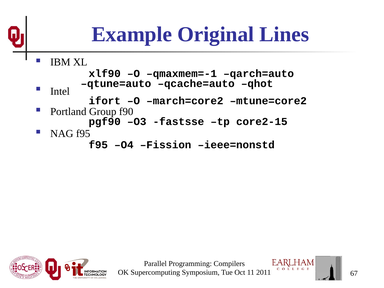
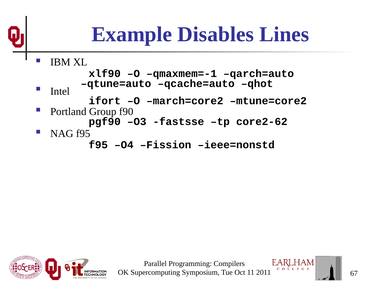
Original: Original -> Disables (216, 34)
core2-15: core2-15 -> core2-62 (262, 122)
